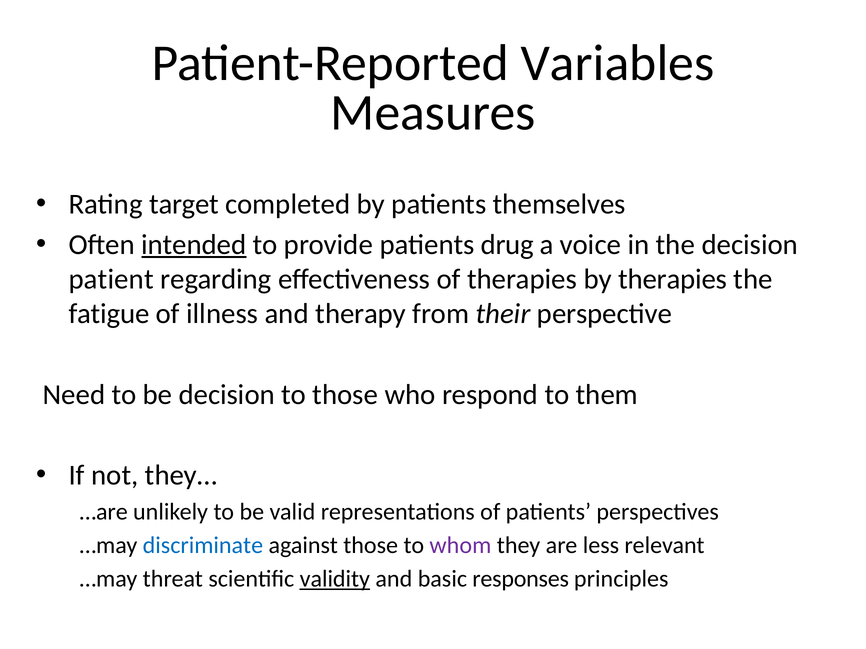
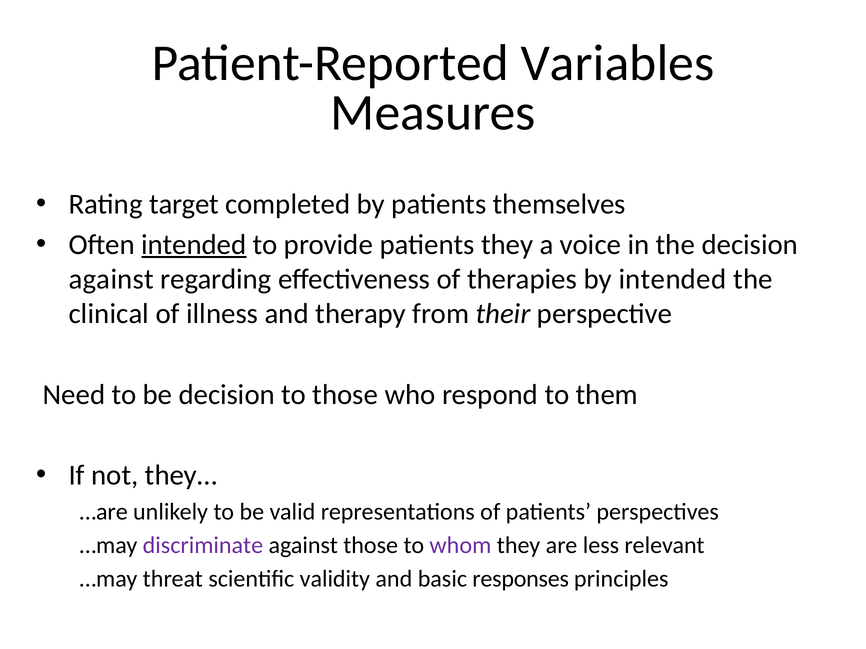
patients drug: drug -> they (507, 245)
patient: patient -> against (111, 279)
by therapies: therapies -> intended (672, 279)
fatigue: fatigue -> clinical (109, 314)
discriminate colour: blue -> purple (203, 546)
validity underline: present -> none (335, 579)
